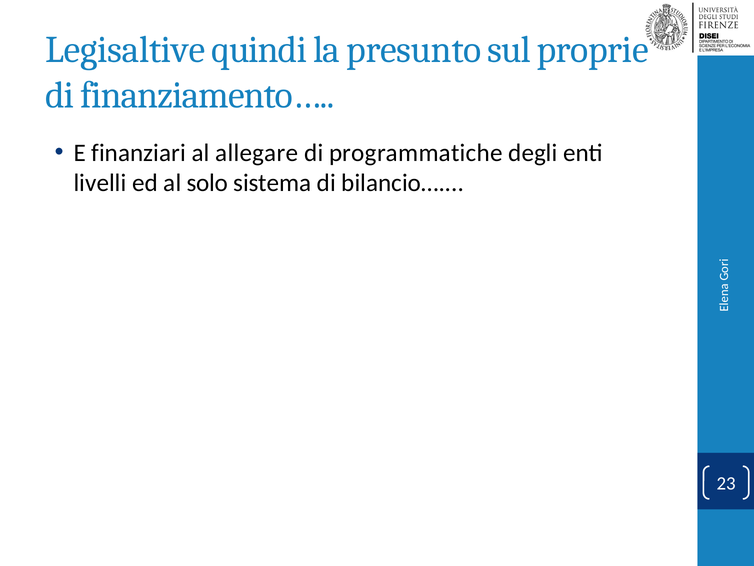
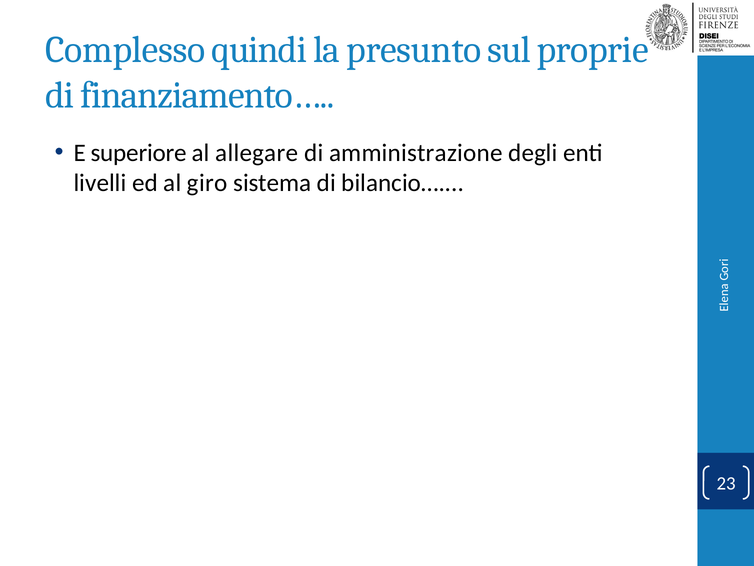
Legisaltive: Legisaltive -> Complesso (125, 50)
finanziari: finanziari -> superiore (139, 153)
programmatiche: programmatiche -> amministrazione (416, 153)
solo: solo -> giro (207, 183)
